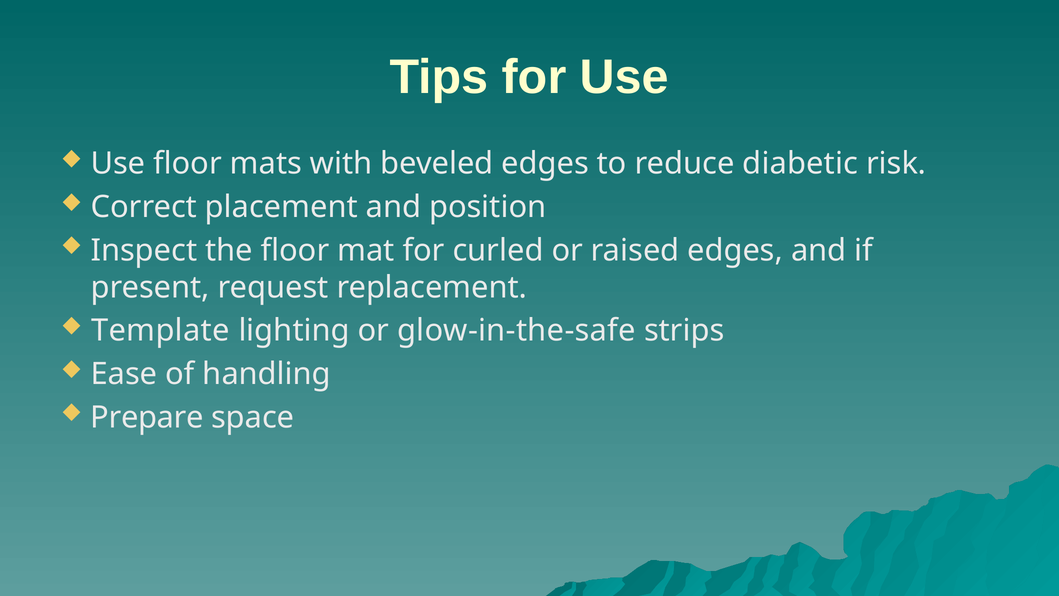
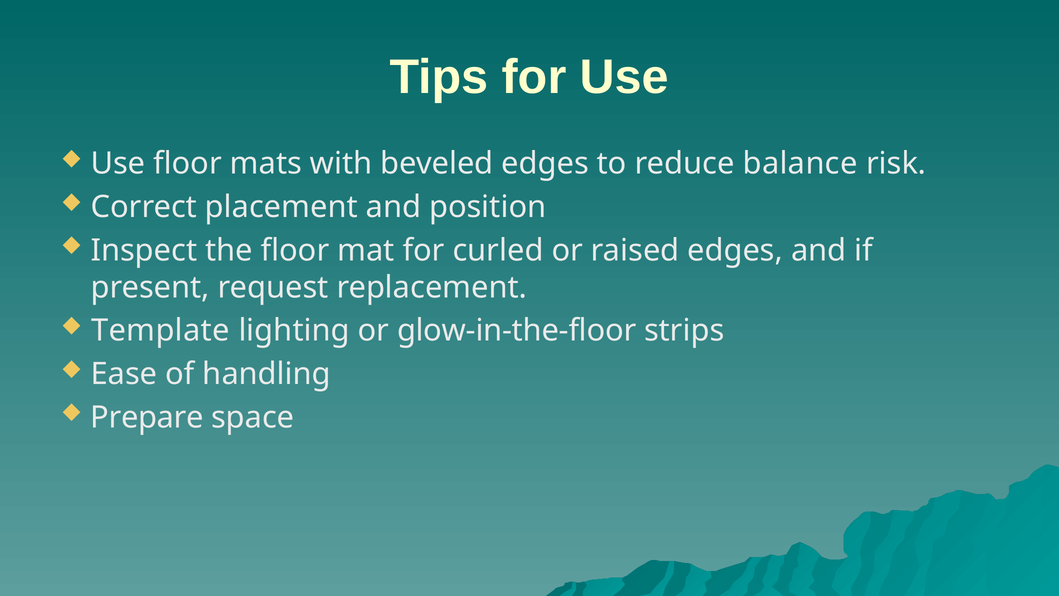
diabetic: diabetic -> balance (800, 164)
glow-in-the-safe: glow-in-the-safe -> glow-in-the-floor (517, 331)
